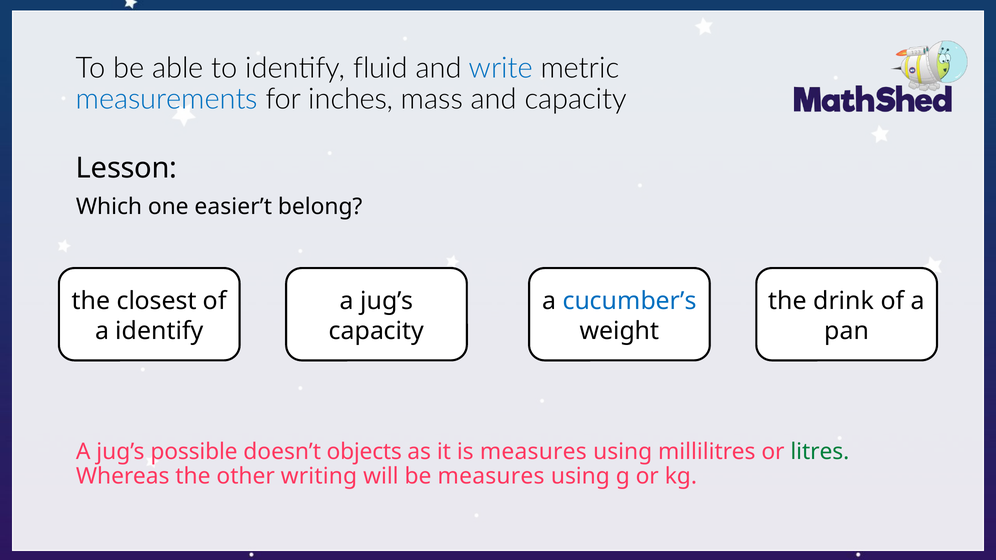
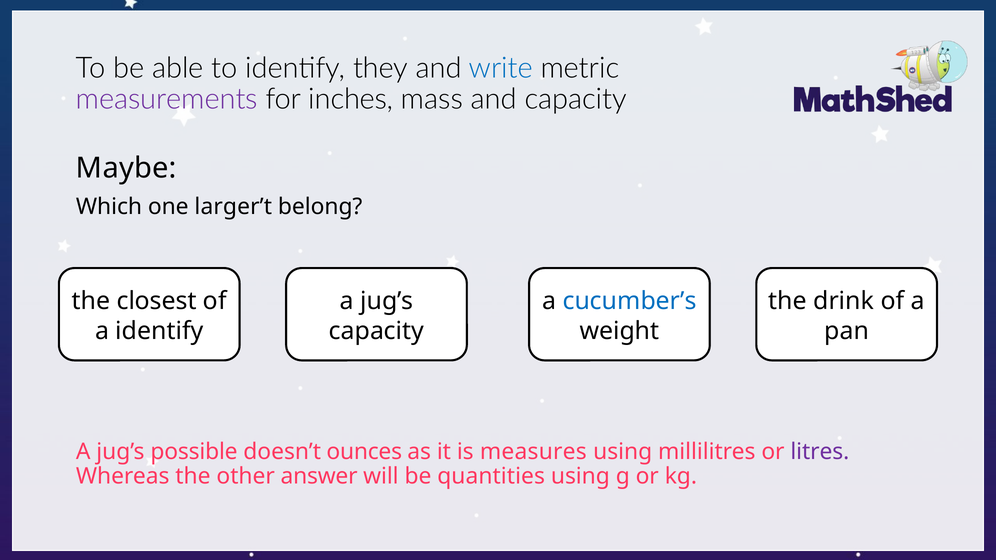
fluid: fluid -> they (381, 68)
measurements colour: blue -> purple (167, 99)
Lesson: Lesson -> Maybe (126, 168)
easier’t: easier’t -> larger’t (233, 207)
objects: objects -> ounces (364, 452)
litres colour: green -> purple (820, 452)
writing: writing -> answer (319, 476)
be measures: measures -> quantities (491, 476)
